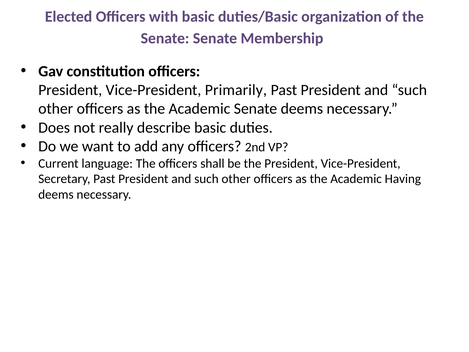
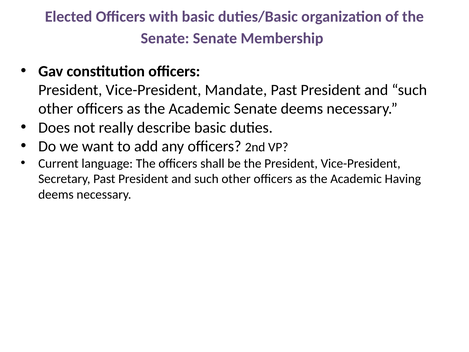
Primarily: Primarily -> Mandate (236, 90)
